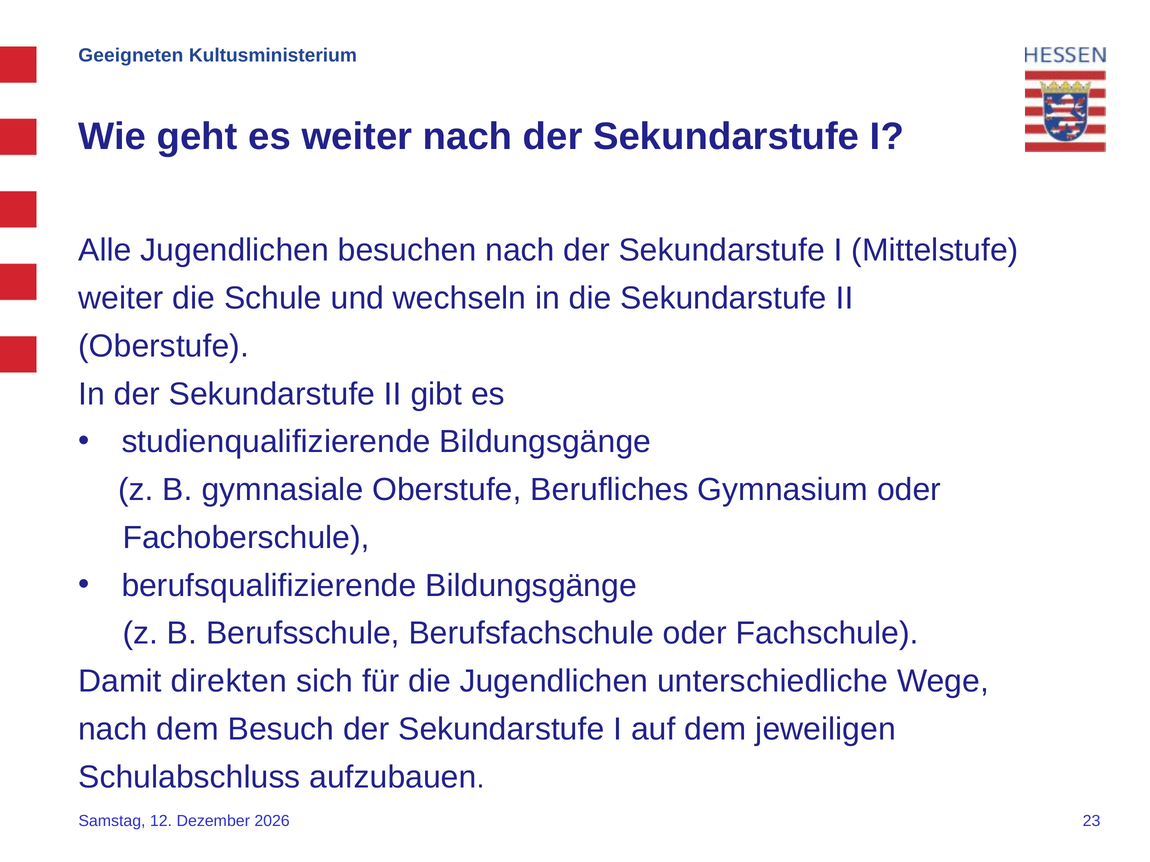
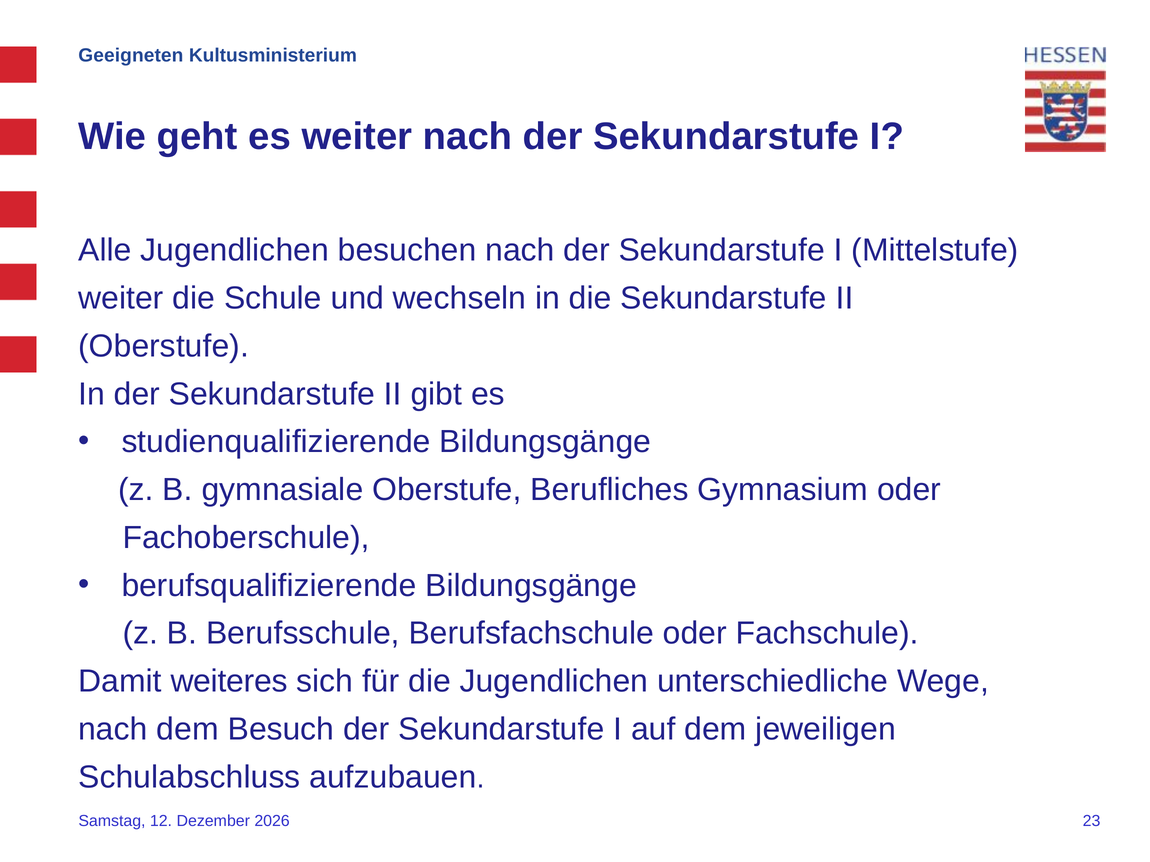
direkten: direkten -> weiteres (229, 682)
